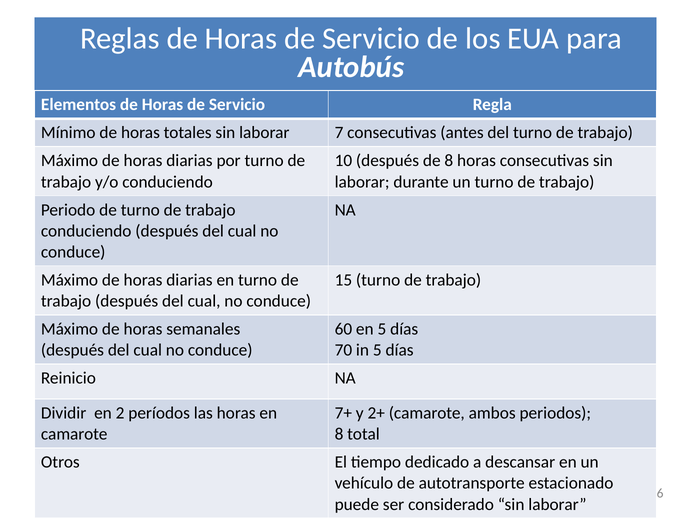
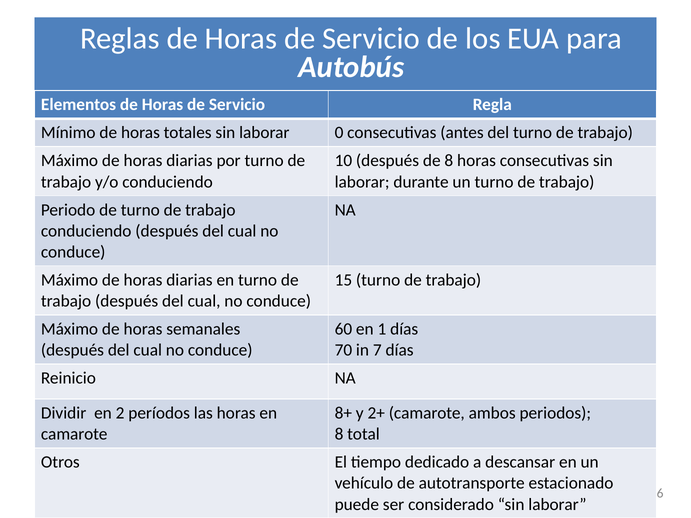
7: 7 -> 0 (339, 133)
en 5: 5 -> 1 (382, 329)
in 5: 5 -> 7 (377, 350)
7+: 7+ -> 8+ (343, 413)
